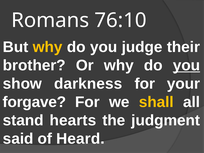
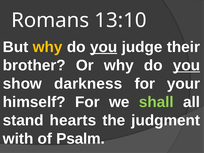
76:10: 76:10 -> 13:10 (121, 20)
you underline: none -> present (104, 47)
forgave: forgave -> himself (34, 102)
shall colour: yellow -> light green (156, 102)
said: said -> with (18, 139)
Heard: Heard -> Psalm (81, 139)
